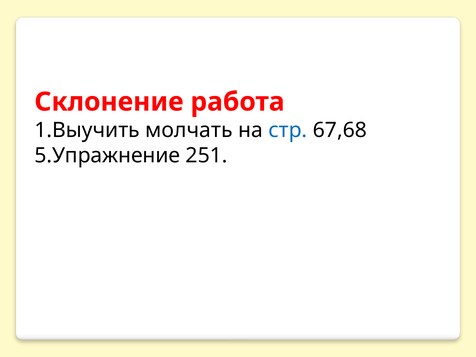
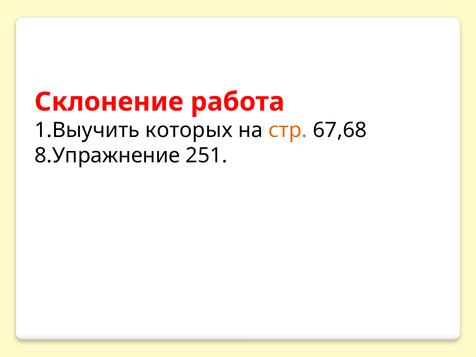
молчать: молчать -> которых (189, 130)
стр colour: blue -> orange (288, 130)
5.Упражнение: 5.Упражнение -> 8.Упражнение (107, 155)
